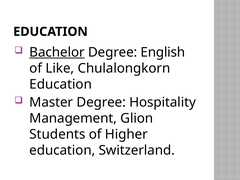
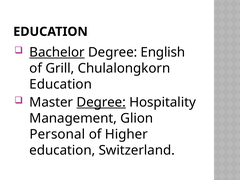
Like: Like -> Grill (60, 68)
Degree underline: none -> present (101, 102)
Students: Students -> Personal (57, 134)
